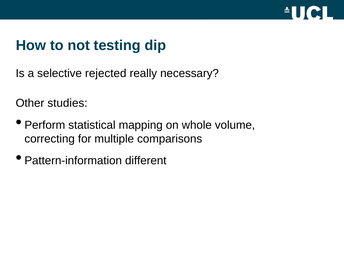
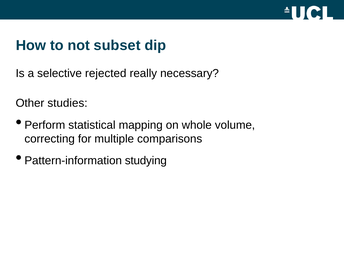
testing: testing -> subset (117, 45)
different: different -> studying (146, 161)
